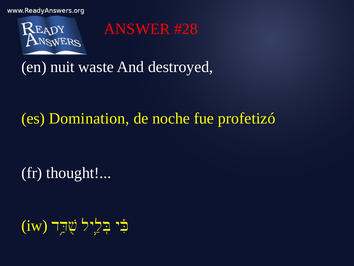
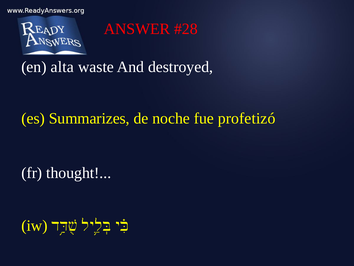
nuit: nuit -> alta (62, 67)
Domination: Domination -> Summarizes (89, 118)
